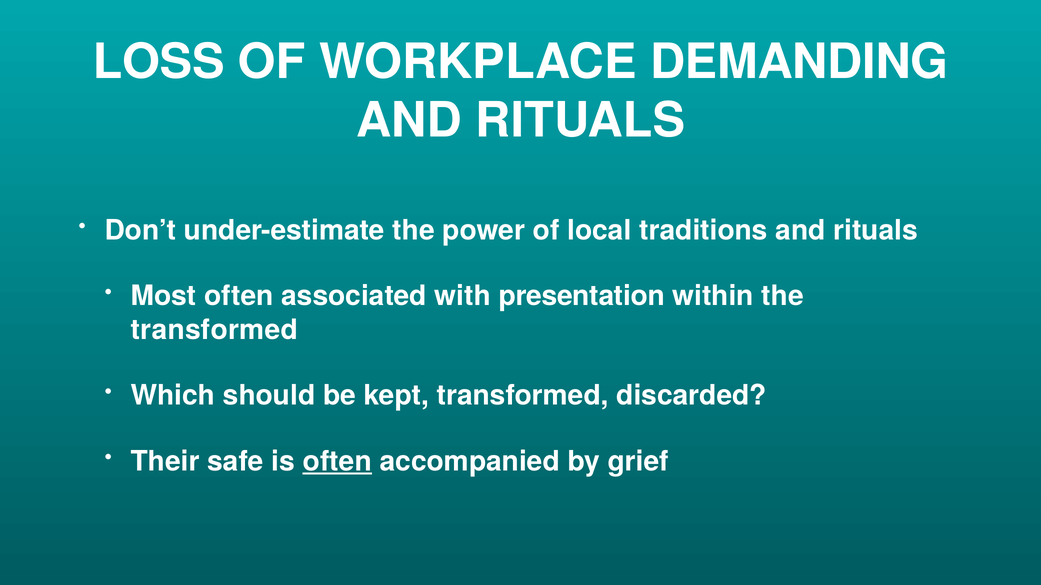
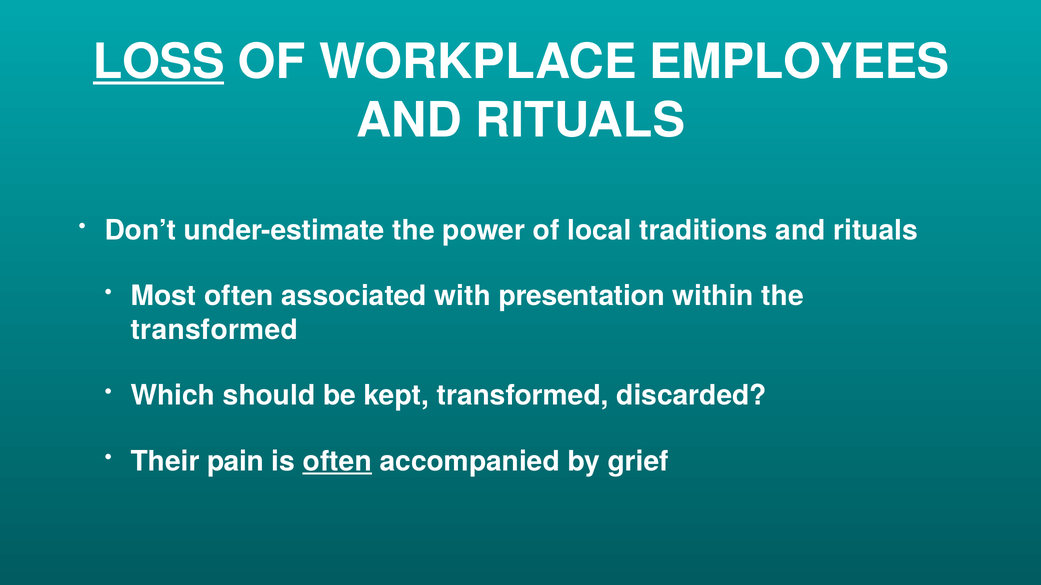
LOSS underline: none -> present (159, 62)
DEMANDING: DEMANDING -> EMPLOYEES (799, 62)
safe: safe -> pain (236, 462)
